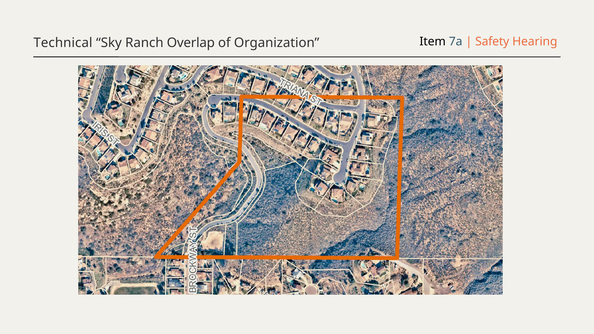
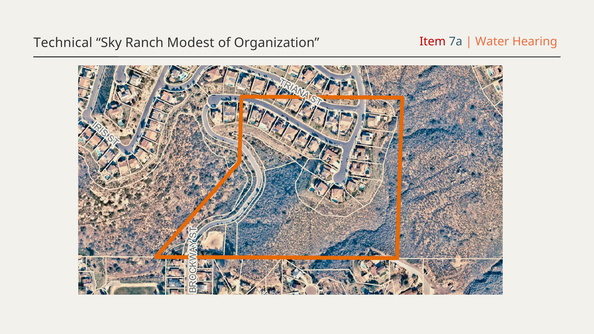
Overlap: Overlap -> Modest (191, 43)
Item colour: black -> red (433, 42)
Safety: Safety -> Water (492, 42)
